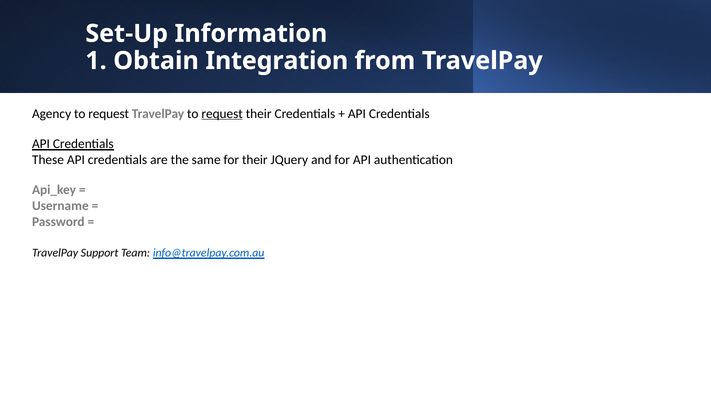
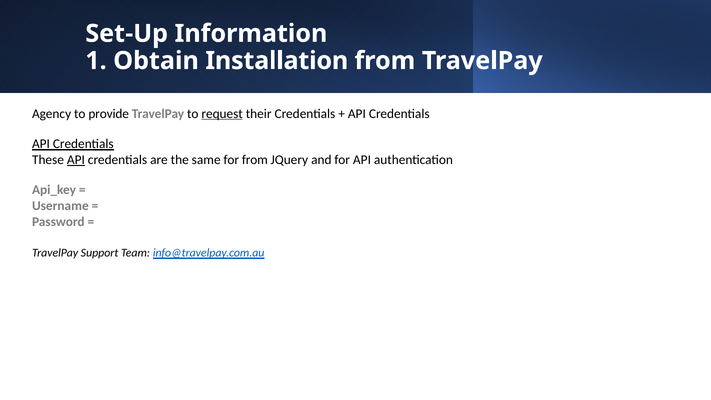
Integration: Integration -> Installation (277, 61)
Agency to request: request -> provide (109, 114)
API underline: none -> present (76, 160)
for their: their -> from (255, 160)
